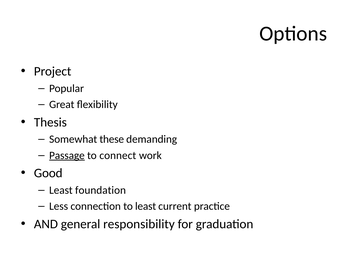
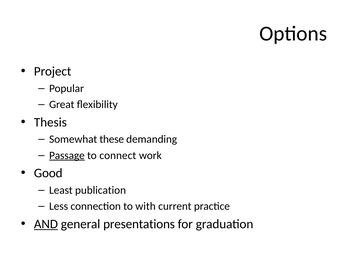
foundation: foundation -> publication (101, 190)
to least: least -> with (146, 206)
AND underline: none -> present (46, 224)
responsibility: responsibility -> presentations (139, 224)
